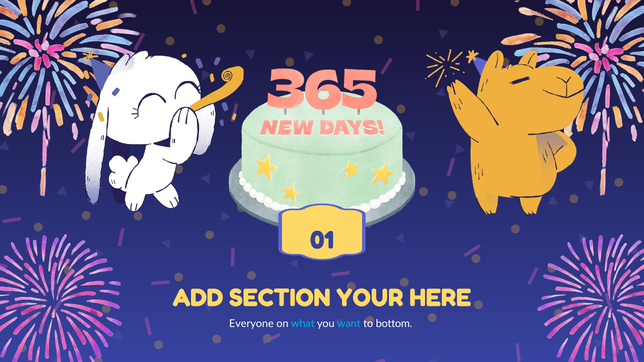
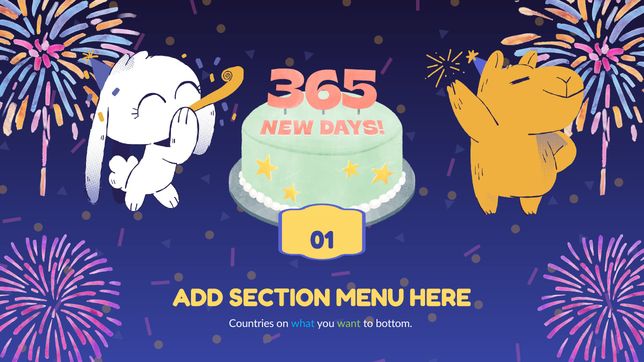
YOUR: YOUR -> MENU (370, 298)
Everyone: Everyone -> Countries (251, 324)
want colour: light blue -> light green (349, 324)
